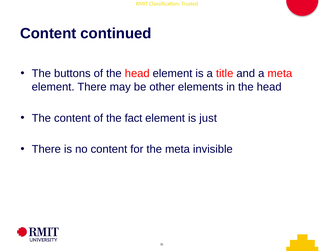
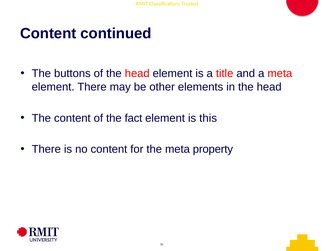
just: just -> this (208, 118)
invisible: invisible -> property (213, 149)
